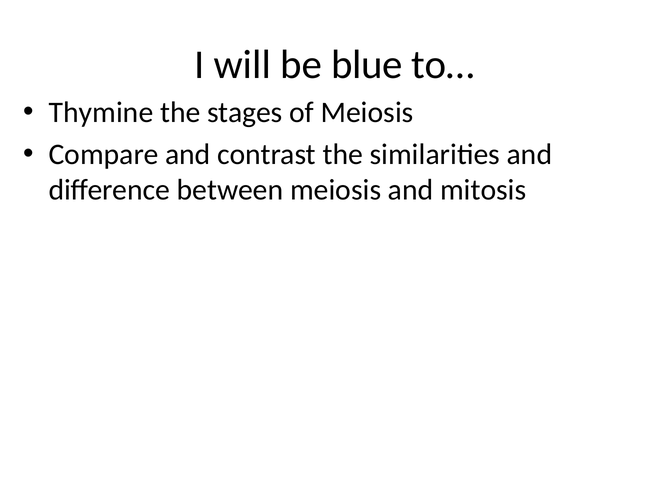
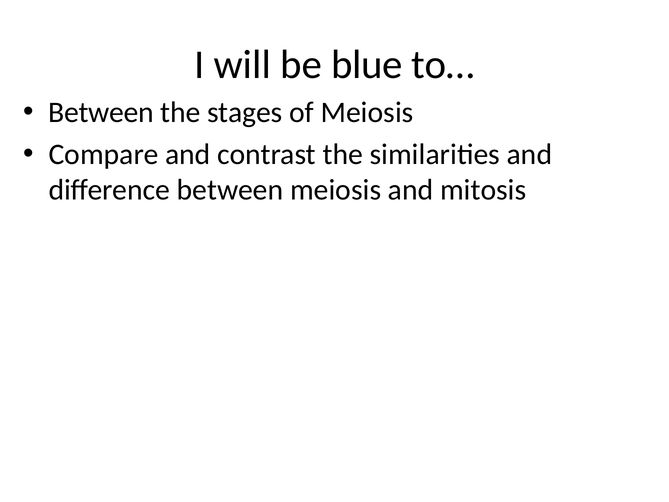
Thymine: Thymine -> Between (101, 113)
